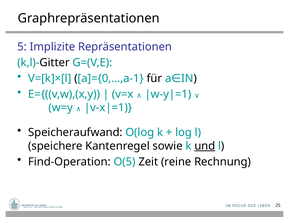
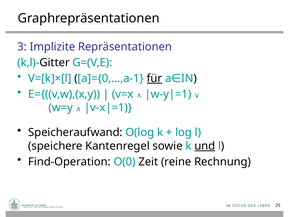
5: 5 -> 3 (22, 47)
für underline: none -> present (154, 78)
O(5: O(5 -> O(0 (125, 162)
